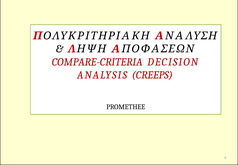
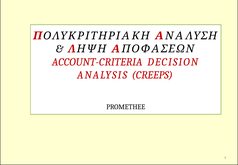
COMPARE-CRITERIA: COMPARE-CRITERIA -> ACCOUNT-CRITERIA (97, 62)
